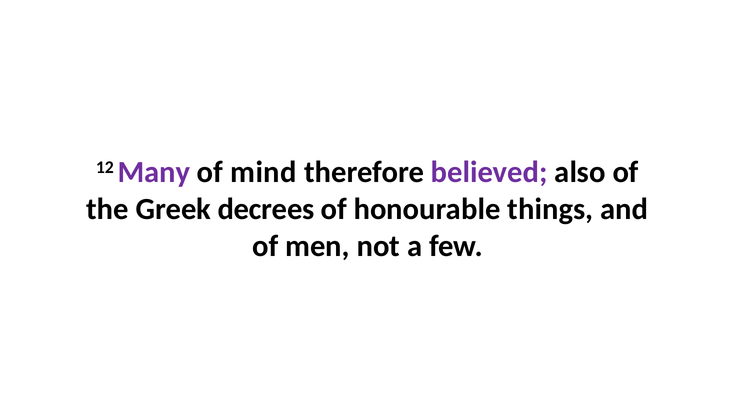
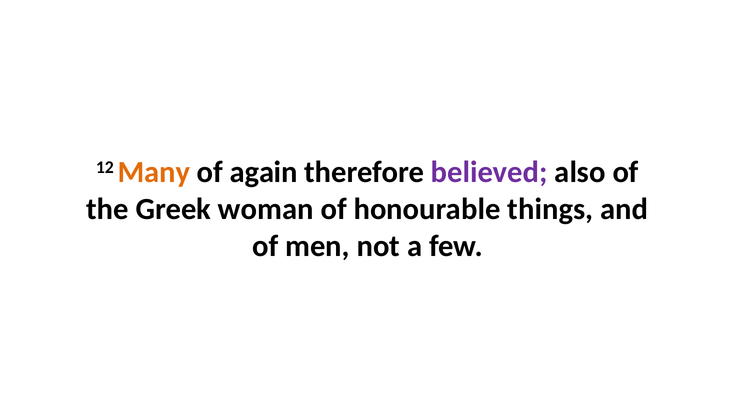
Many colour: purple -> orange (154, 172)
mind: mind -> again (264, 172)
decrees: decrees -> woman (266, 209)
